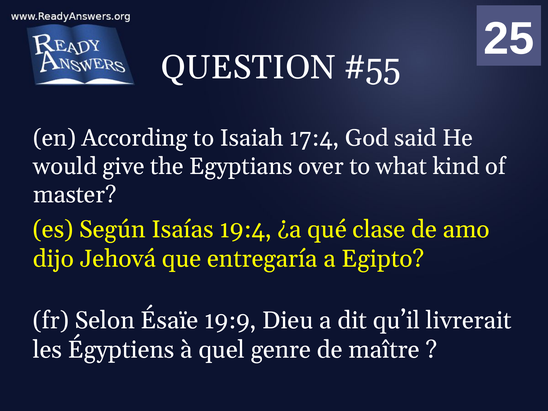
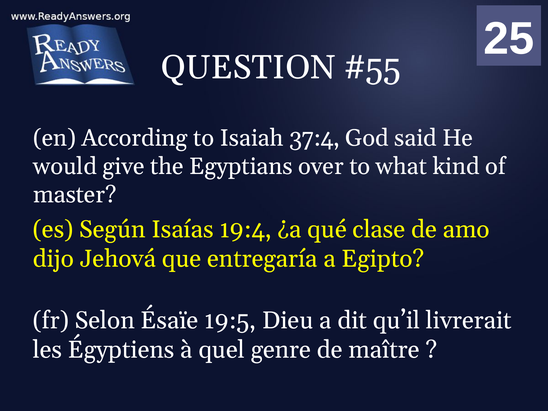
17:4: 17:4 -> 37:4 (315, 138)
19:9: 19:9 -> 19:5 (230, 320)
